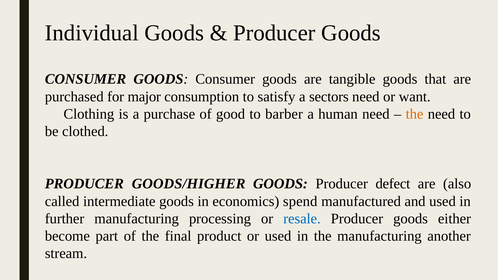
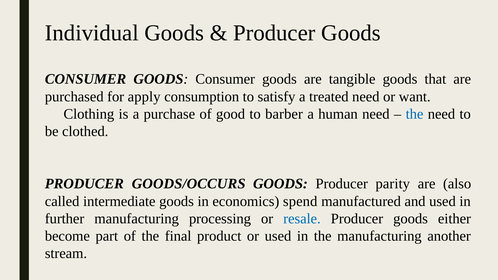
major: major -> apply (144, 97)
sectors: sectors -> treated (329, 97)
the colour: orange -> blue (415, 114)
GOODS/HIGHER: GOODS/HIGHER -> GOODS/OCCURS (189, 184)
defect: defect -> parity (393, 184)
